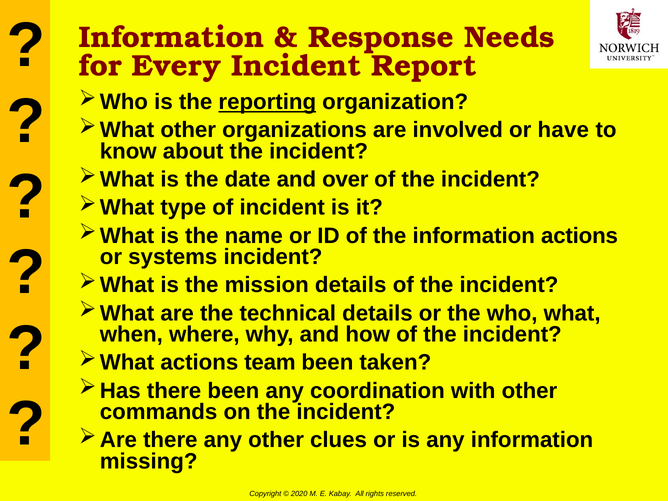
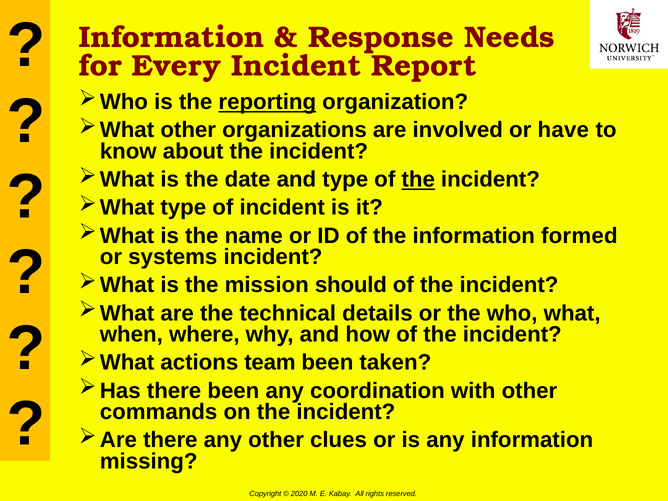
and over: over -> type (345, 180)
the underline: none -> present (418, 180)
information actions: actions -> formed (579, 236)
mission details: details -> should (351, 285)
